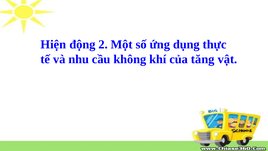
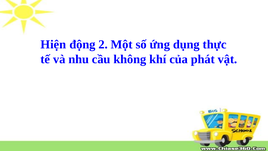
tăng: tăng -> phát (203, 59)
